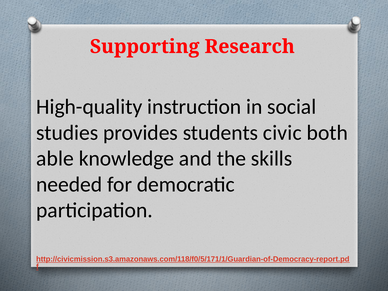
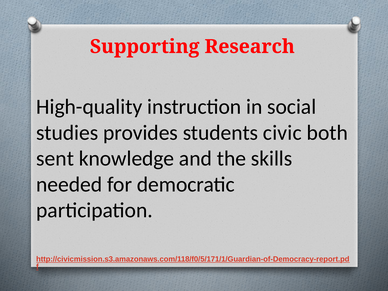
able: able -> sent (55, 159)
